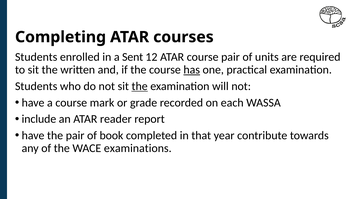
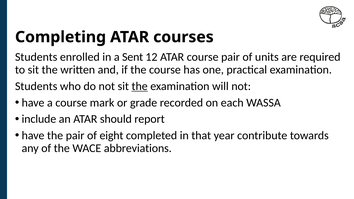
has underline: present -> none (192, 70)
reader: reader -> should (116, 119)
book: book -> eight (111, 136)
examinations: examinations -> abbreviations (138, 148)
